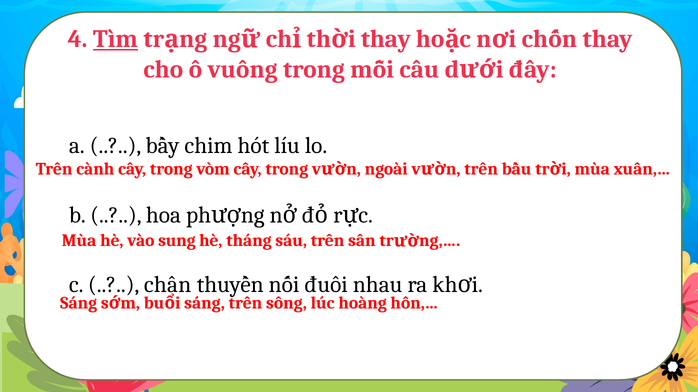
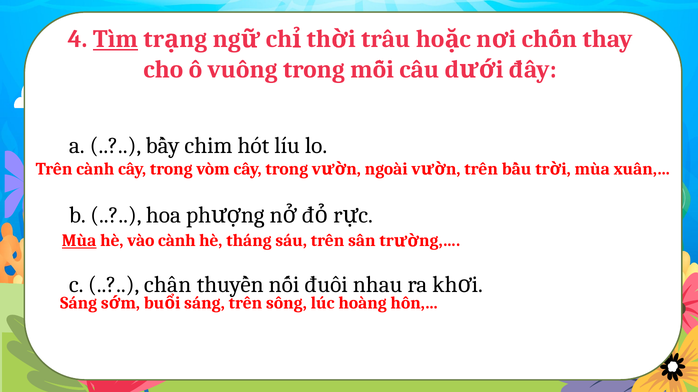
thay: thay -> trâu (386, 39)
Mùa underline: none -> present (79, 241)
vào sung: sung -> cành (177, 241)
